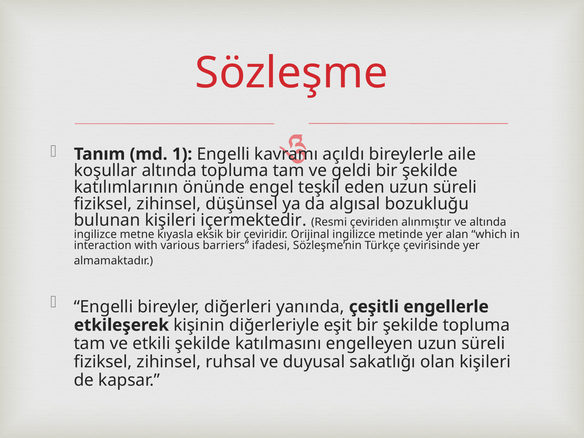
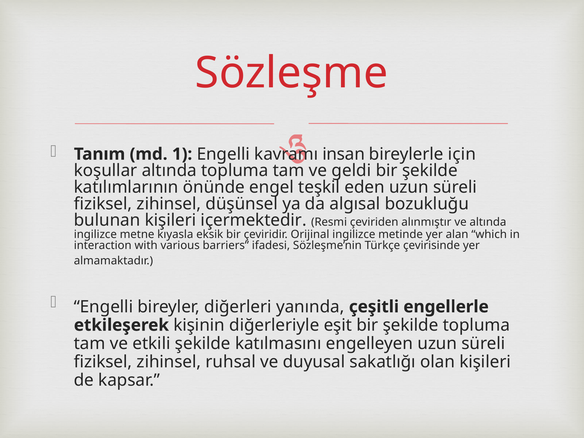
açıldı: açıldı -> insan (344, 154)
aile: aile -> için (462, 154)
